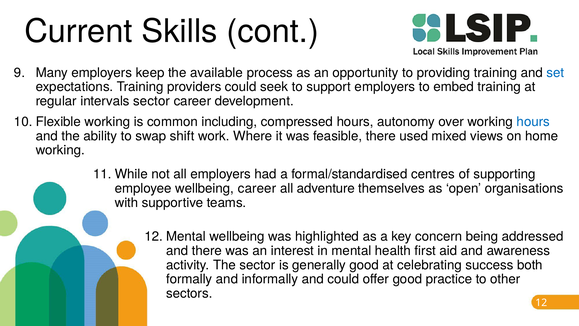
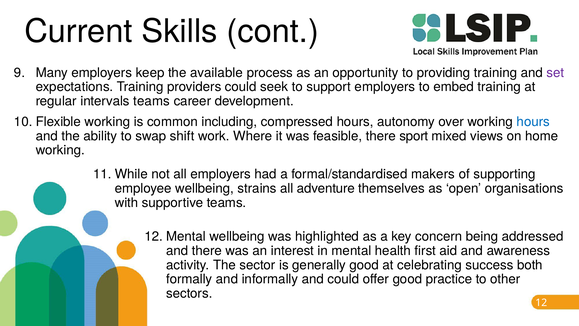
set colour: blue -> purple (555, 73)
intervals sector: sector -> teams (152, 101)
used: used -> sport (414, 136)
centres: centres -> makers (433, 174)
wellbeing career: career -> strains (257, 188)
